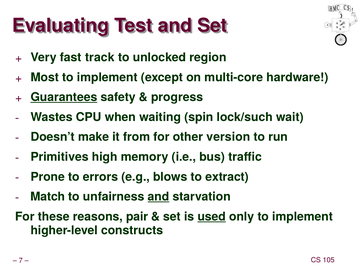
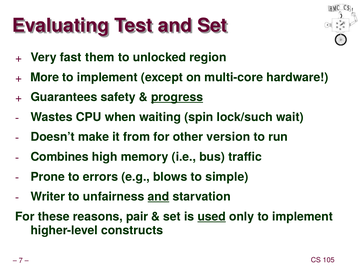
track: track -> them (100, 57)
Most: Most -> More (45, 77)
Guarantees underline: present -> none (64, 97)
progress underline: none -> present (177, 97)
Primitives: Primitives -> Combines (60, 157)
extract: extract -> simple (227, 177)
Match: Match -> Writer (48, 197)
